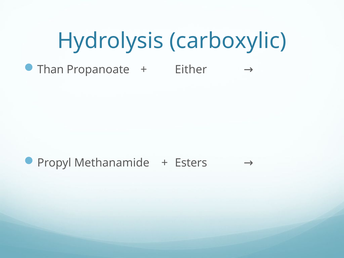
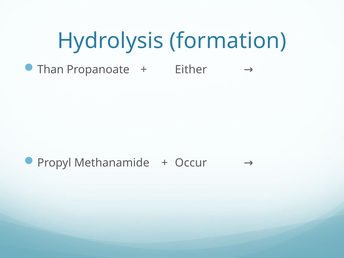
carboxylic: carboxylic -> formation (228, 41)
Esters: Esters -> Occur (191, 163)
